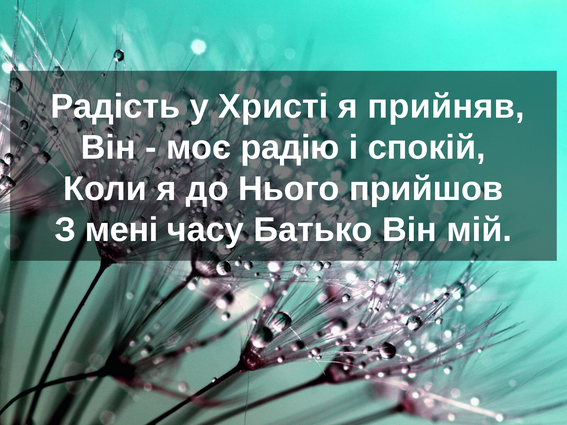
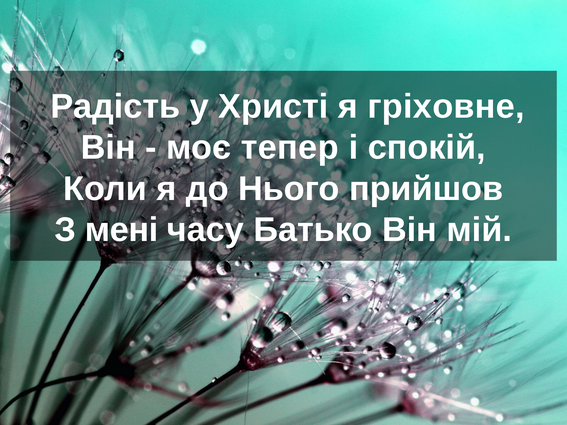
прийняв: прийняв -> гріховне (446, 107)
радію: радію -> тепер (290, 148)
